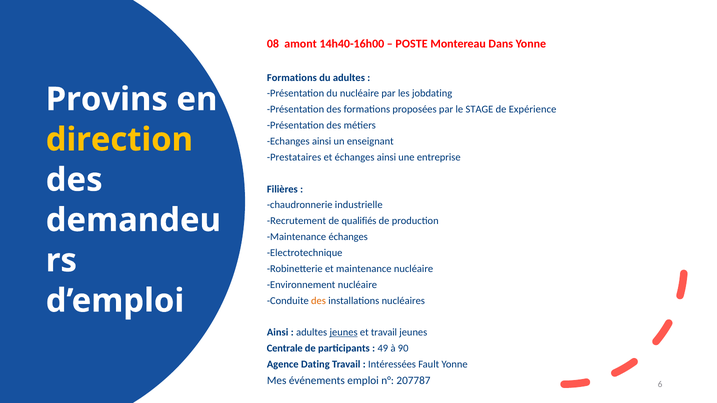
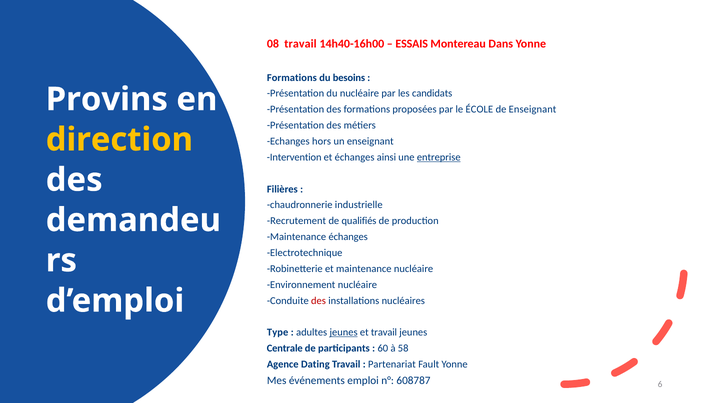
08 amont: amont -> travail (300, 44)
POSTE: POSTE -> ESSAIS (412, 44)
du adultes: adultes -> besoins (349, 78)
jobdating: jobdating -> candidats (432, 94)
STAGE: STAGE -> ÉCOLE (479, 110)
de Expérience: Expérience -> Enseignant (533, 110)
Echanges ainsi: ainsi -> hors (322, 141)
Prestataires: Prestataires -> Intervention (294, 157)
entreprise underline: none -> present (439, 157)
des colour: orange -> red (318, 301)
Ainsi: Ainsi -> Type (278, 333)
49: 49 -> 60 (383, 349)
90: 90 -> 58 (403, 349)
Intéressées: Intéressées -> Partenariat (392, 365)
207787: 207787 -> 608787 (413, 381)
